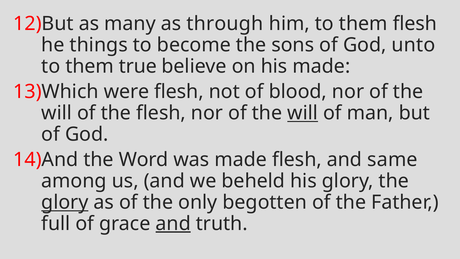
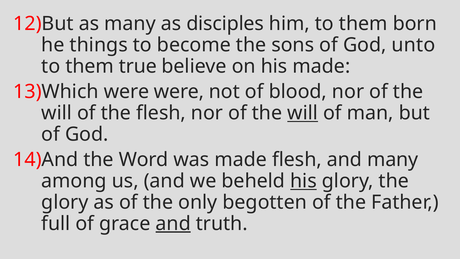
through: through -> disciples (225, 24)
them flesh: flesh -> born (415, 24)
were flesh: flesh -> were (179, 92)
and same: same -> many (393, 160)
his underline: none -> present (303, 181)
glory underline: present -> none (65, 202)
